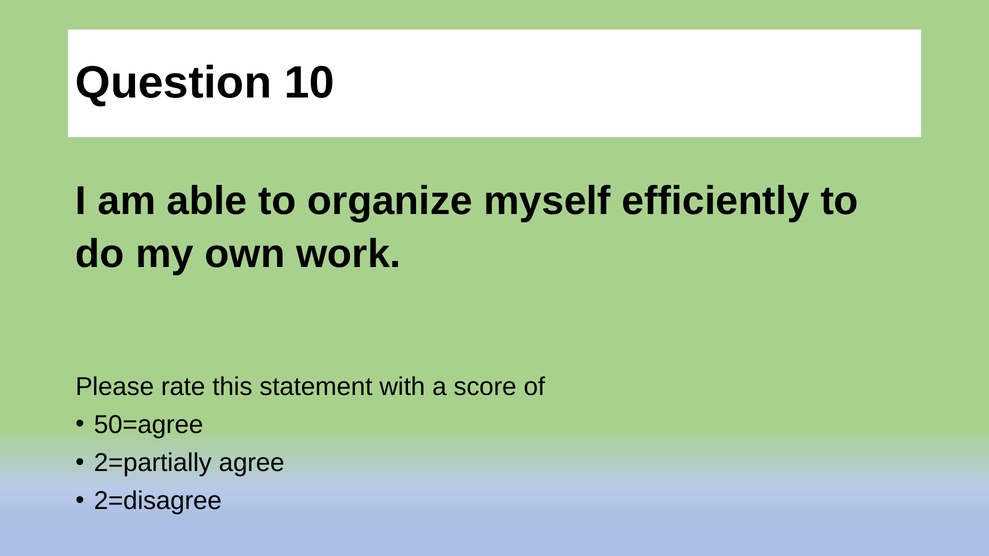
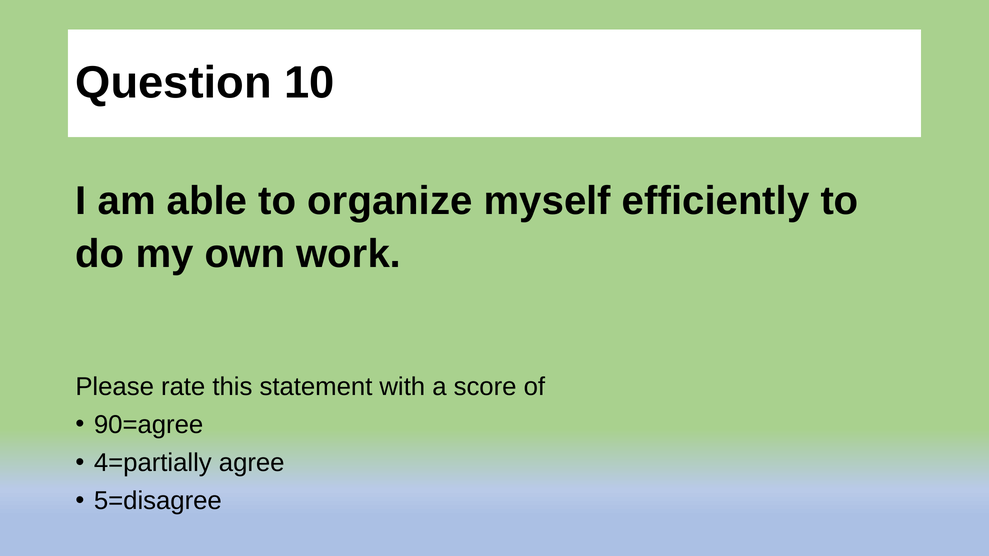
50=agree: 50=agree -> 90=agree (149, 425)
2=partially: 2=partially -> 4=partially (153, 463)
2=disagree: 2=disagree -> 5=disagree (158, 501)
